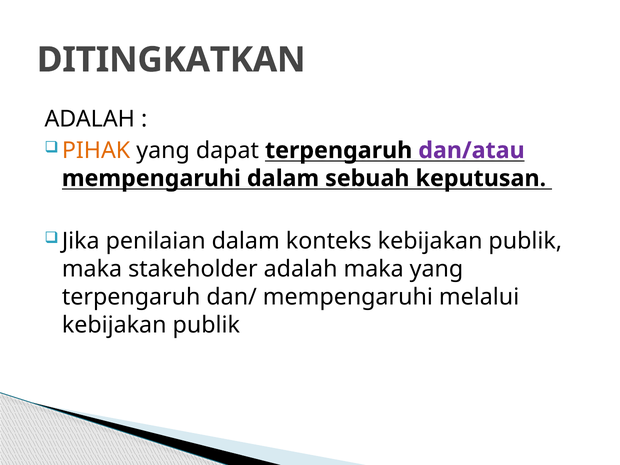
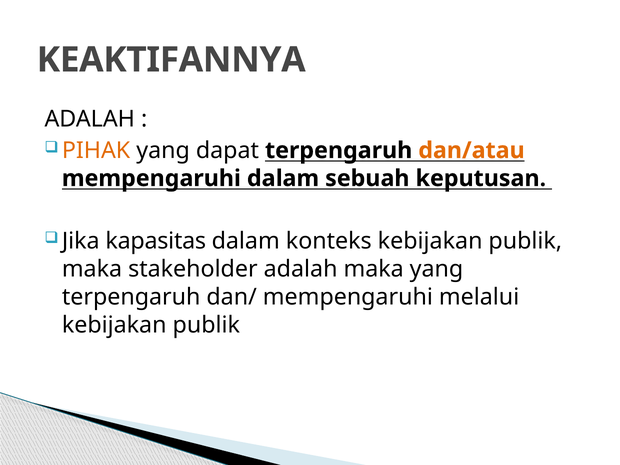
DITINGKATKAN: DITINGKATKAN -> KEAKTIFANNYA (171, 60)
dan/atau colour: purple -> orange (471, 150)
penilaian: penilaian -> kapasitas (156, 241)
